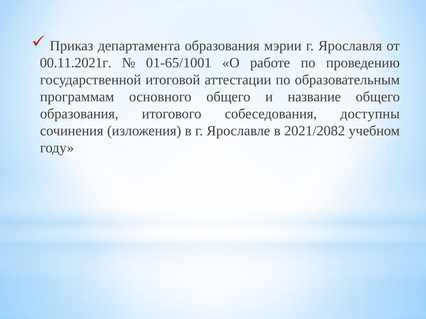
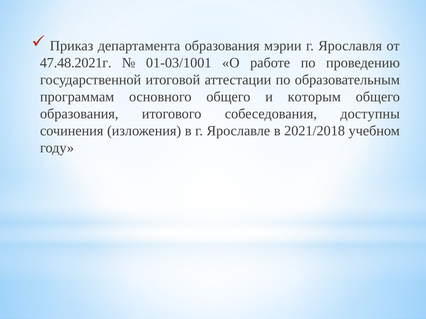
00.11.2021г: 00.11.2021г -> 47.48.2021г (76, 63)
01-65/1001: 01-65/1001 -> 01-03/1001 (179, 63)
название: название -> которым (314, 97)
2021/2082: 2021/2082 -> 2021/2018 (315, 131)
